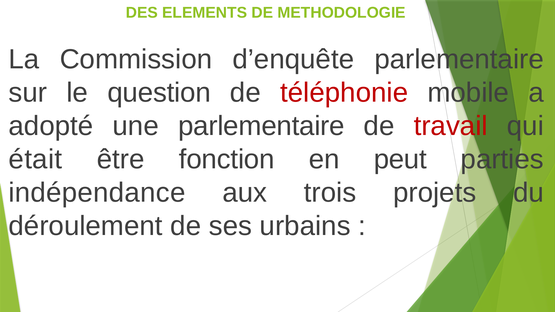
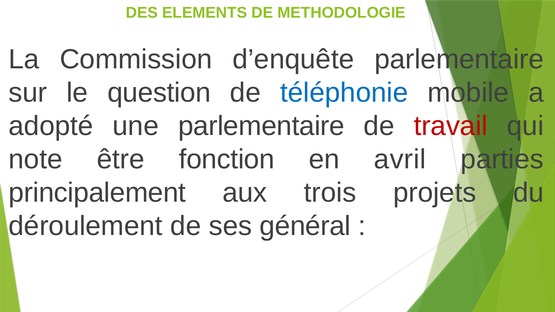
téléphonie colour: red -> blue (344, 93)
était: était -> note (36, 159)
peut: peut -> avril (400, 159)
indépendance: indépendance -> principalement (97, 193)
urbains: urbains -> général (305, 226)
